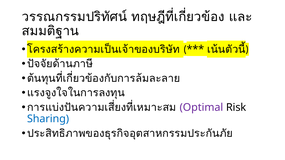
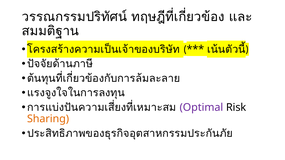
Sharing colour: blue -> orange (48, 119)
